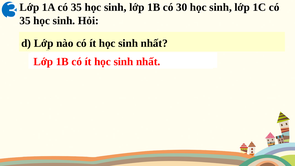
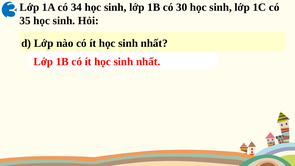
1A có 35: 35 -> 34 (76, 7)
